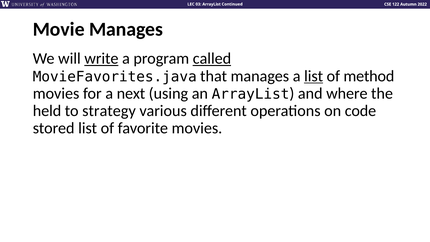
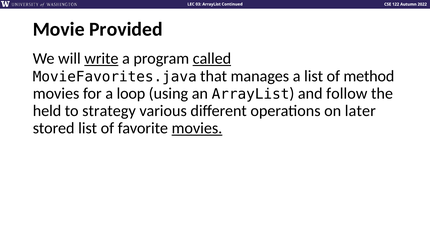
Movie Manages: Manages -> Provided (126, 29)
list underline: present -> none (314, 76)
next: next -> loop (131, 93)
where: where -> follow (347, 93)
code: code -> later (360, 111)
movies underline: none -> present (197, 128)
